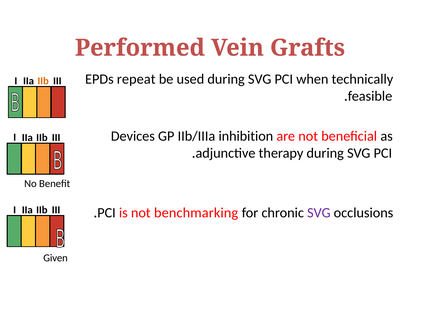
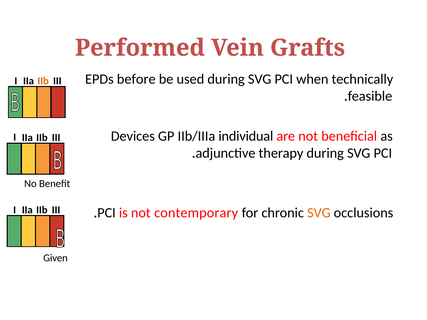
repeat: repeat -> before (136, 79)
inhibition: inhibition -> individual (246, 136)
benchmarking: benchmarking -> contemporary (196, 213)
SVG colour: purple -> orange (319, 213)
